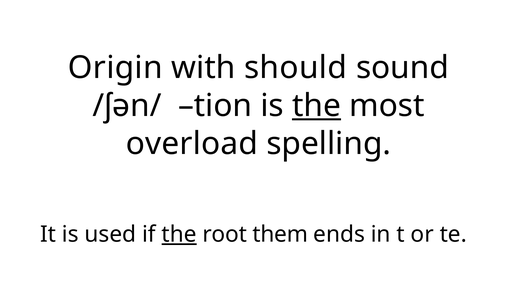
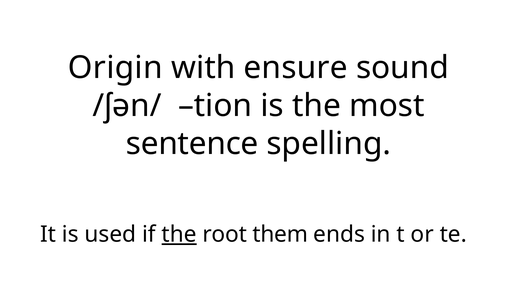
should: should -> ensure (296, 68)
the underline: present -> none (316, 106)
overload: overload -> sentence (192, 144)
